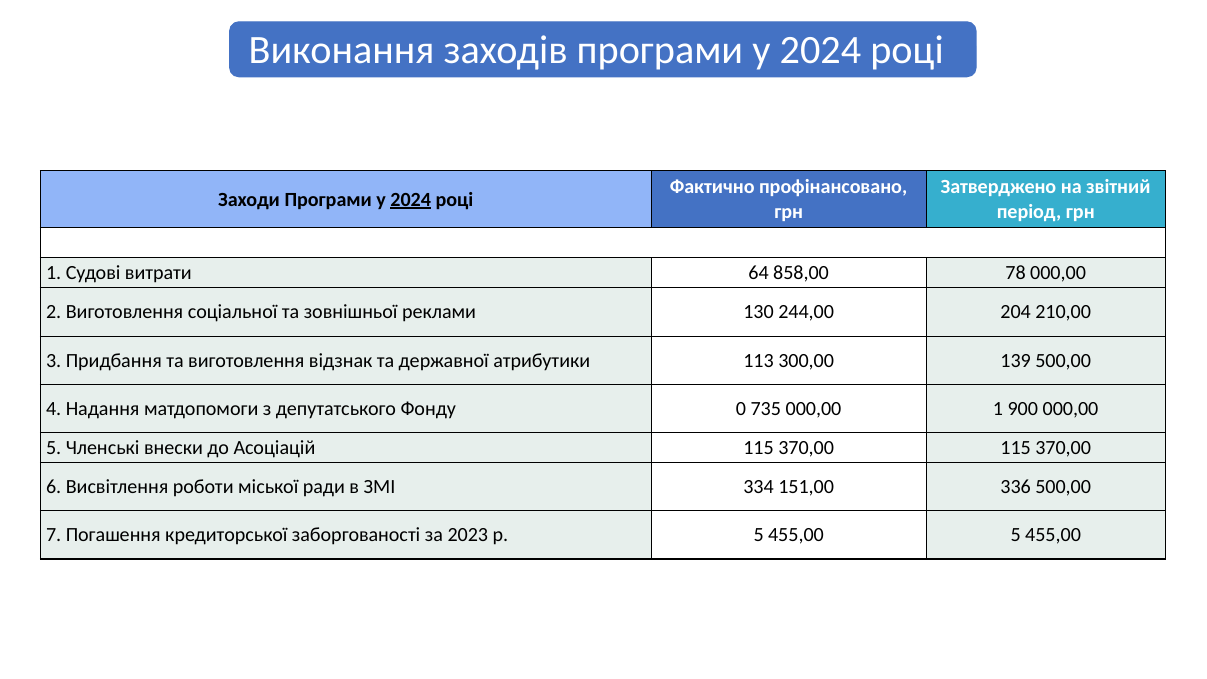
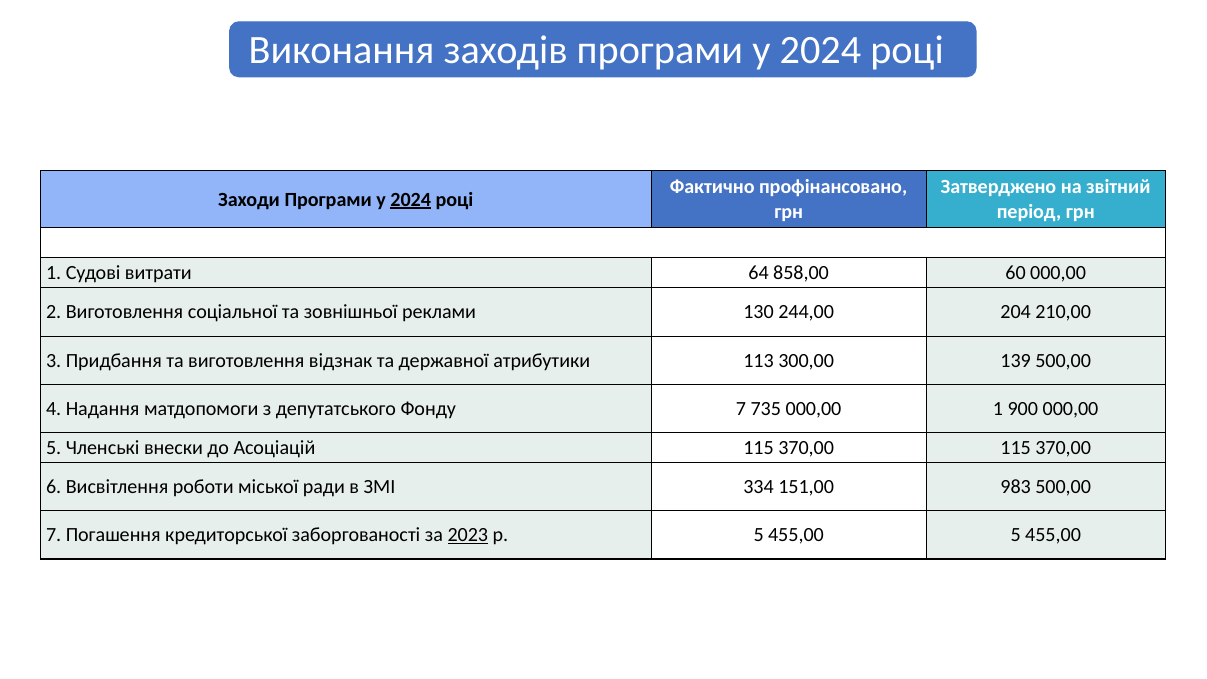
78: 78 -> 60 (1016, 273)
Фонду 0: 0 -> 7 (741, 409)
336: 336 -> 983 (1016, 487)
2023 underline: none -> present (468, 535)
